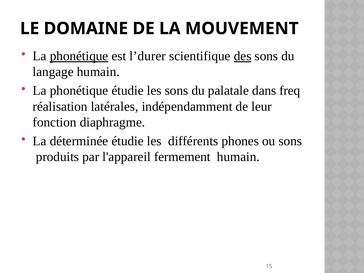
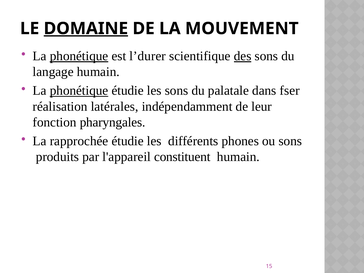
DOMAINE underline: none -> present (86, 28)
phonétique underline: none -> present (79, 91)
freq: freq -> fser (290, 91)
diaphragme: diaphragme -> pharyngales (113, 122)
déterminée: déterminée -> rapprochée (79, 141)
fermement: fermement -> constituent (182, 157)
